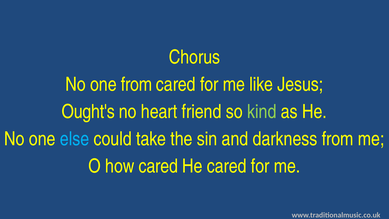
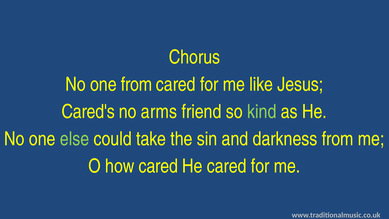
Ought's: Ought's -> Cared's (88, 112)
heart: heart -> arms (159, 112)
else colour: light blue -> light green (75, 139)
